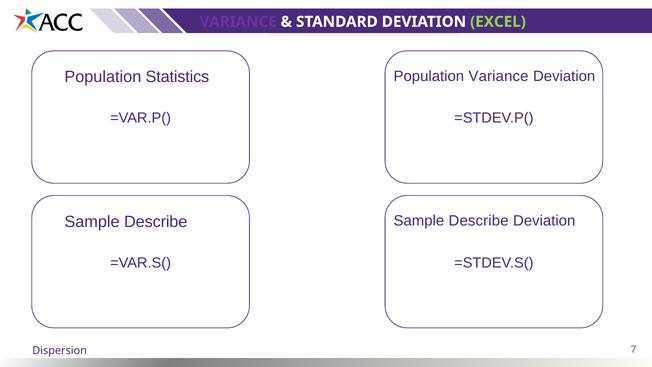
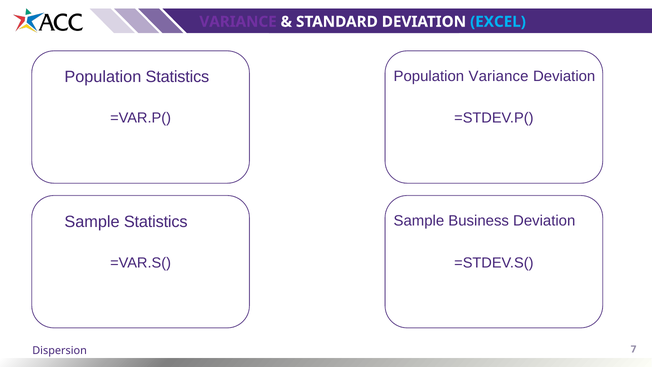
EXCEL colour: light green -> light blue (498, 22)
Describe: Describe -> Business (479, 221)
Describe: Describe -> Statistics (156, 222)
